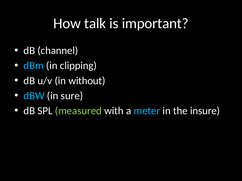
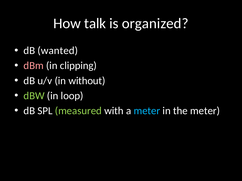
important: important -> organized (155, 23)
channel: channel -> wanted (58, 51)
dBm colour: light blue -> pink (34, 66)
dBW colour: light blue -> light green (34, 96)
sure: sure -> loop (72, 96)
the insure: insure -> meter (205, 111)
